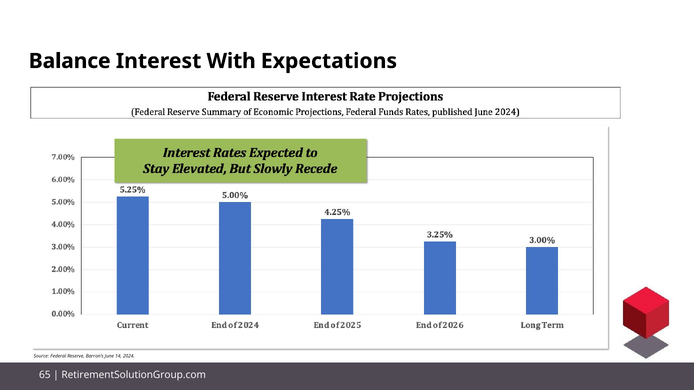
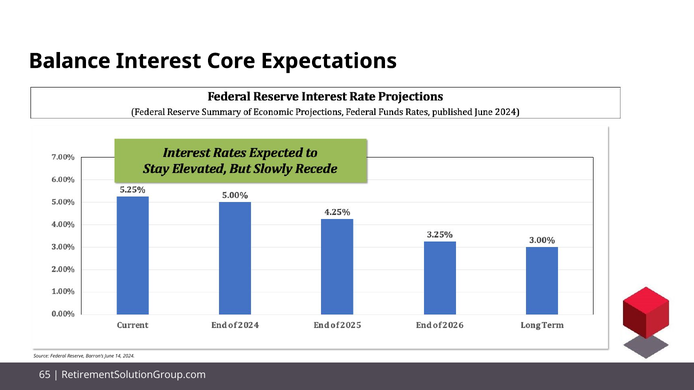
With: With -> Core (231, 61)
